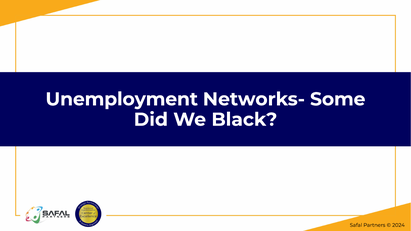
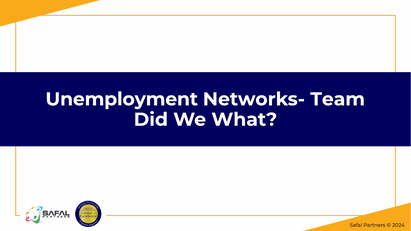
Some: Some -> Team (338, 99)
Black: Black -> What (244, 120)
